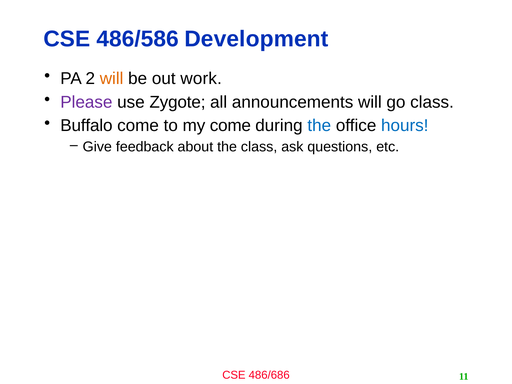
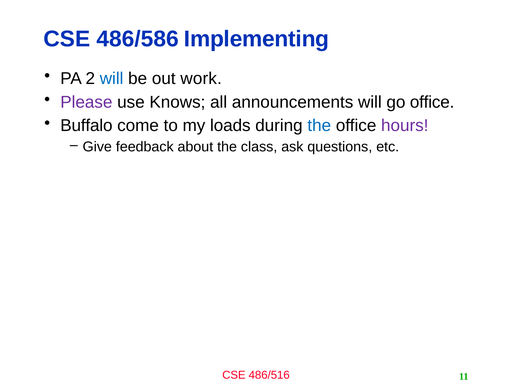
Development: Development -> Implementing (257, 39)
will colour: orange -> blue (112, 79)
Zygote: Zygote -> Knows (177, 102)
go class: class -> office (432, 102)
my come: come -> loads (230, 126)
hours colour: blue -> purple (405, 126)
486/686: 486/686 -> 486/516 (269, 375)
